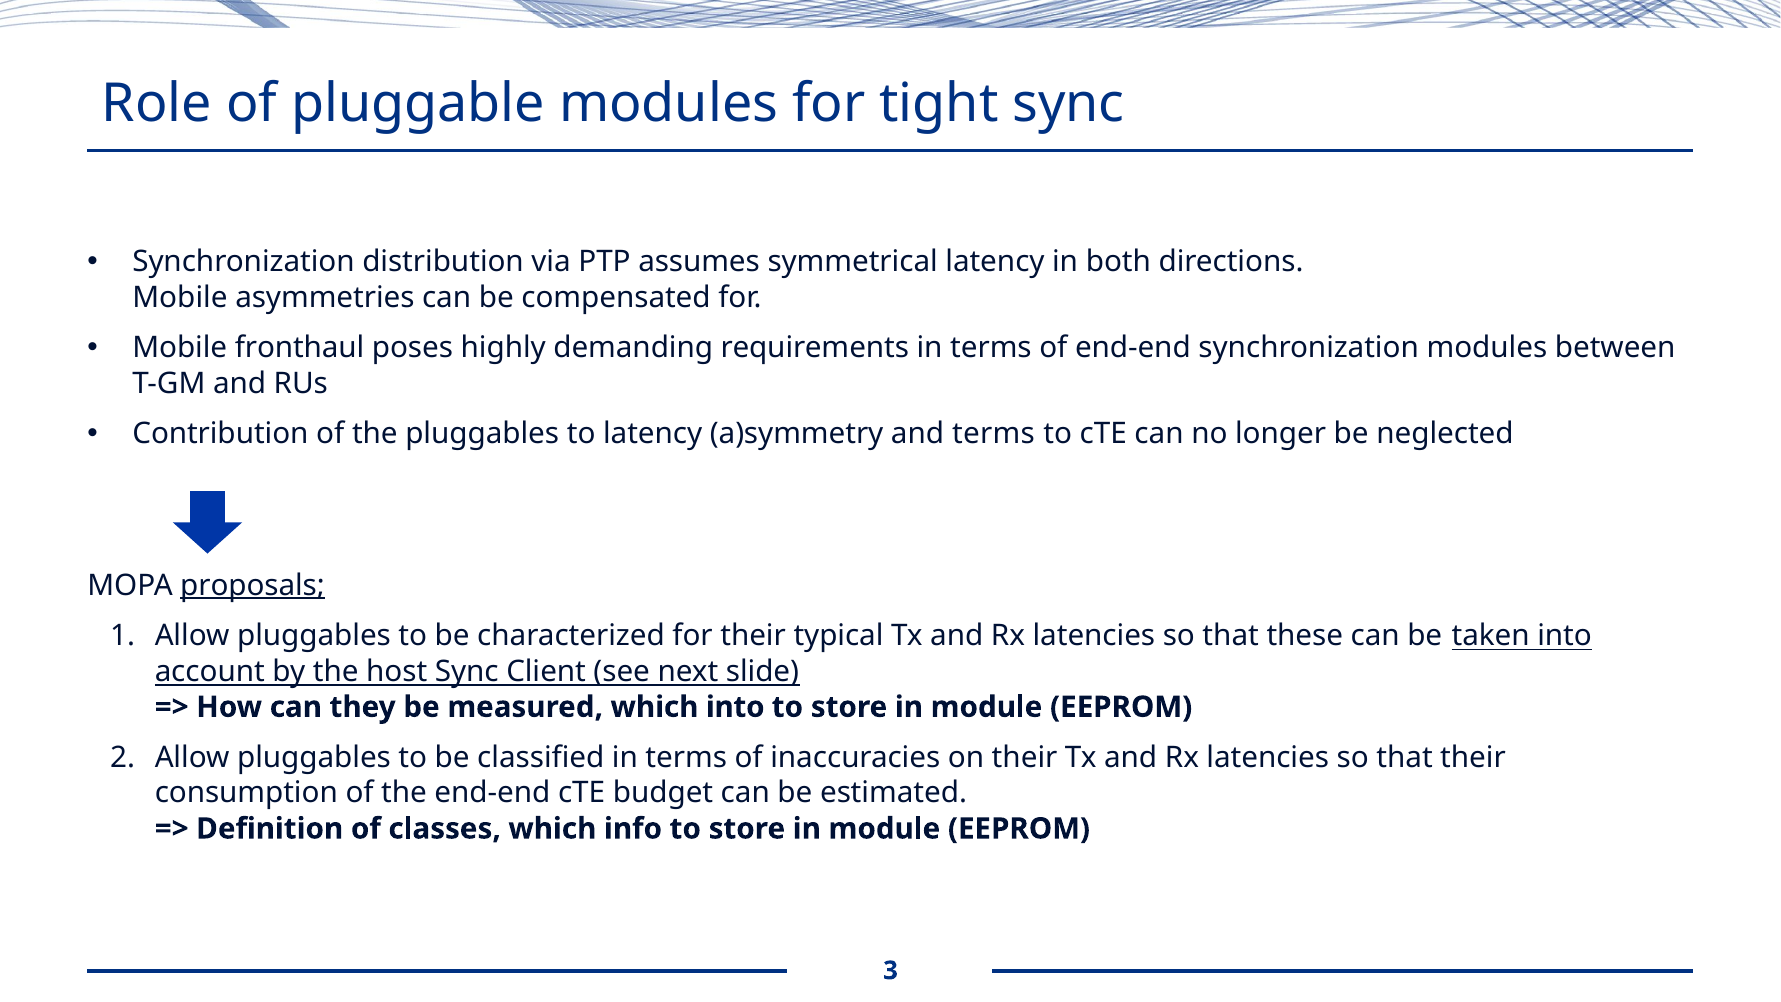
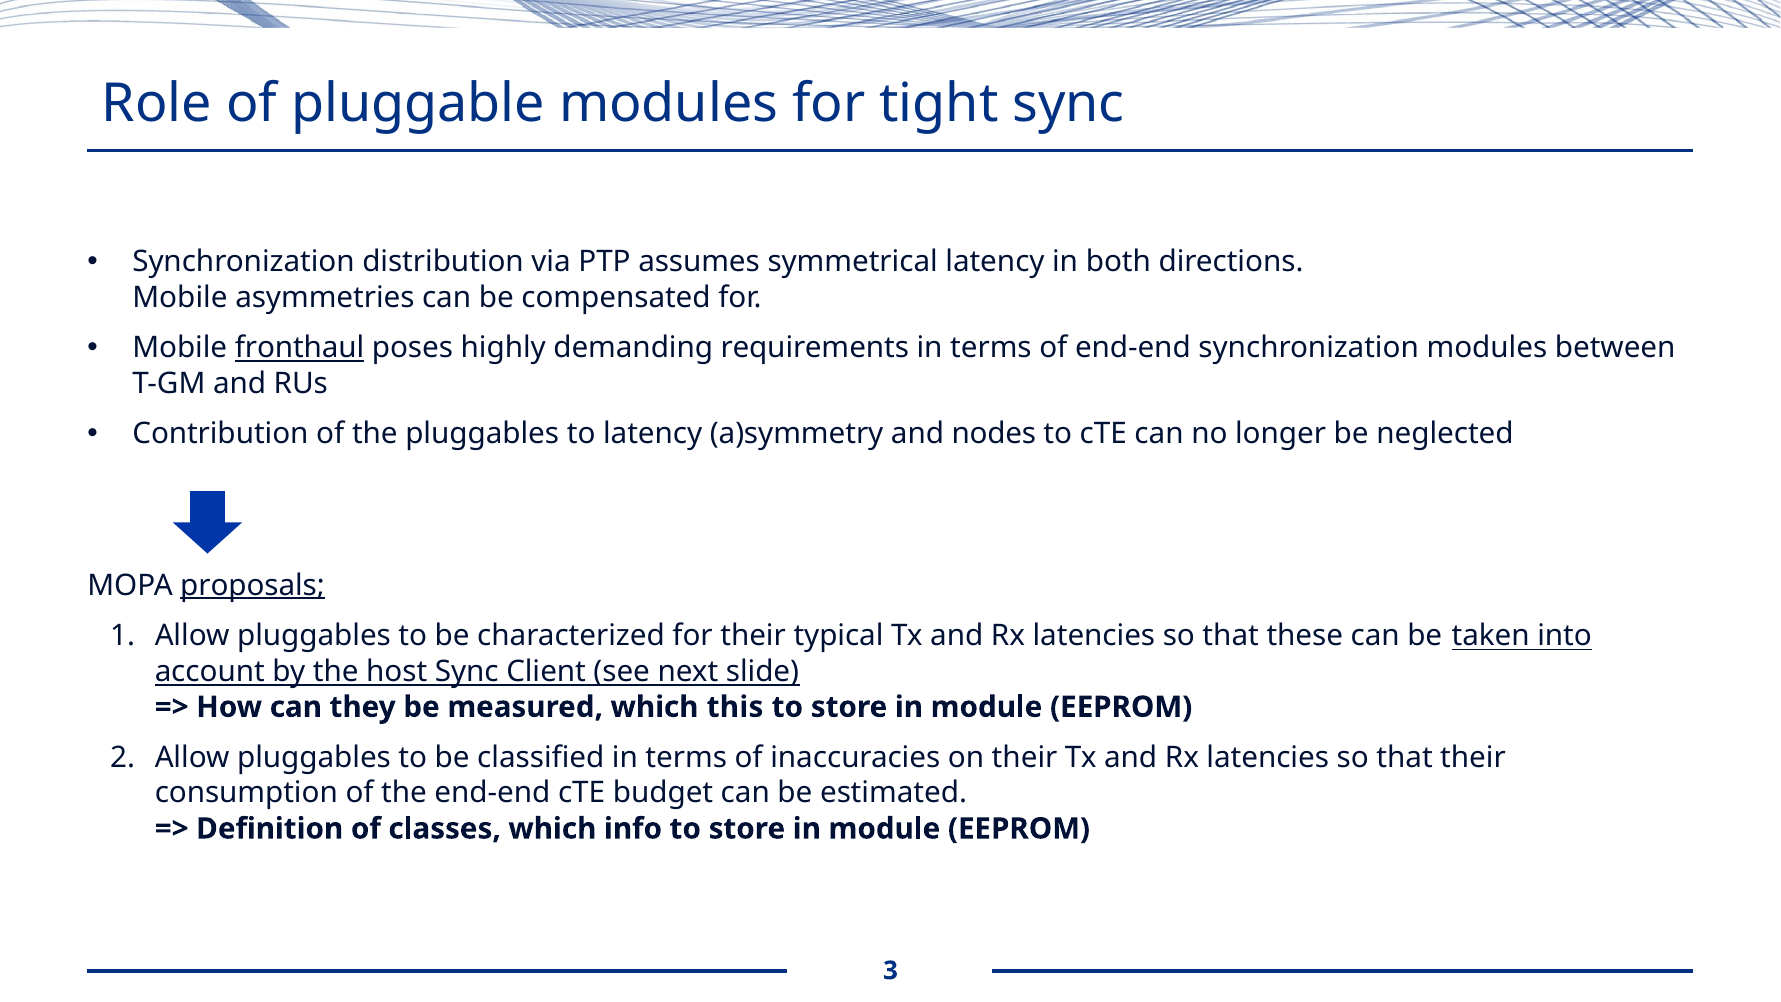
fronthaul underline: none -> present (300, 348)
and terms: terms -> nodes (994, 434)
which into: into -> this (735, 707)
